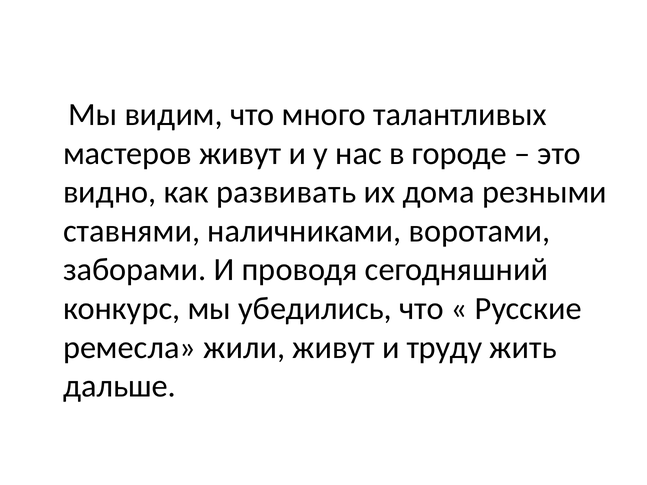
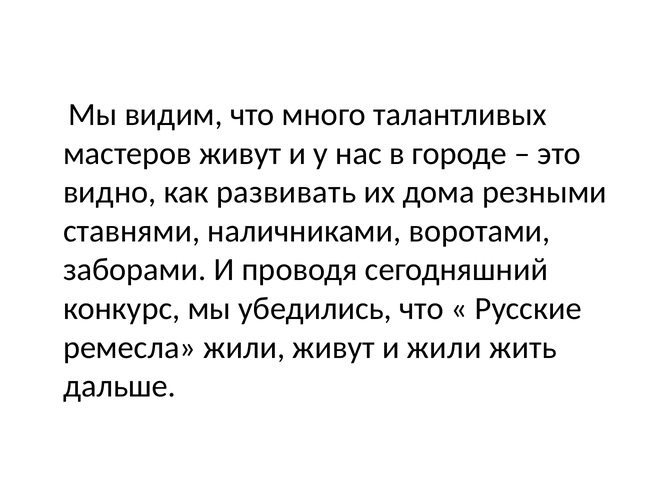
и труду: труду -> жили (444, 348)
